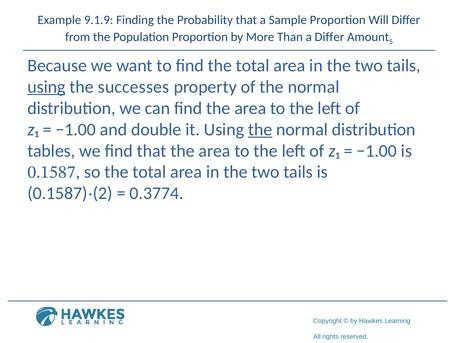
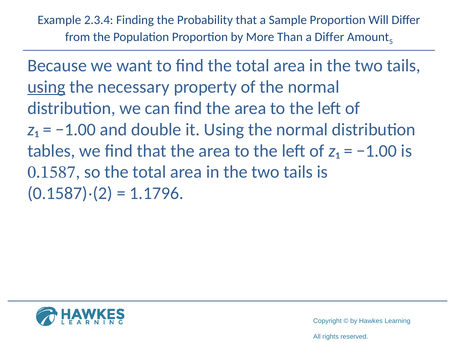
9.1.9: 9.1.9 -> 2.3.4 (99, 20)
successes: successes -> necessary (134, 87)
the underline: present -> none (260, 130)
0.3774: 0.3774 -> 1.1796 (157, 194)
